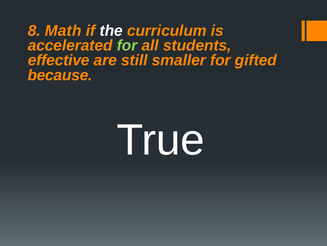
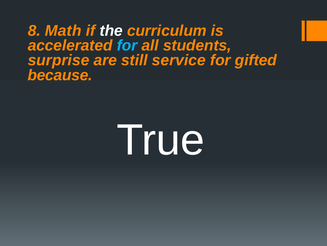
for colour: light green -> light blue (127, 45)
effective: effective -> surprise (59, 60)
smaller: smaller -> service (179, 60)
